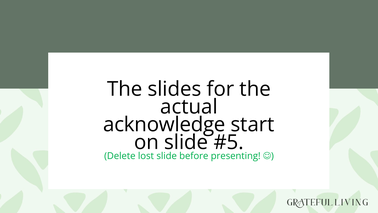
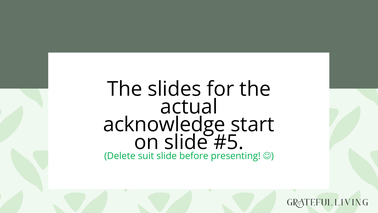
lost: lost -> suit (146, 156)
